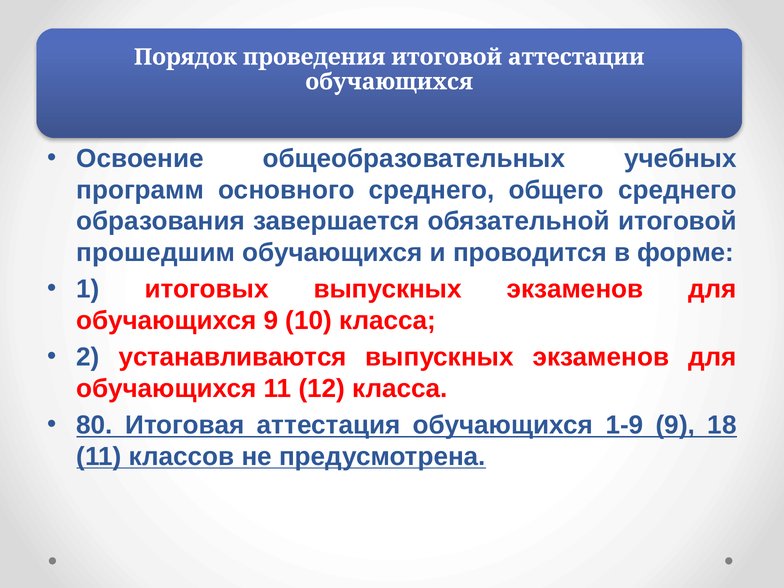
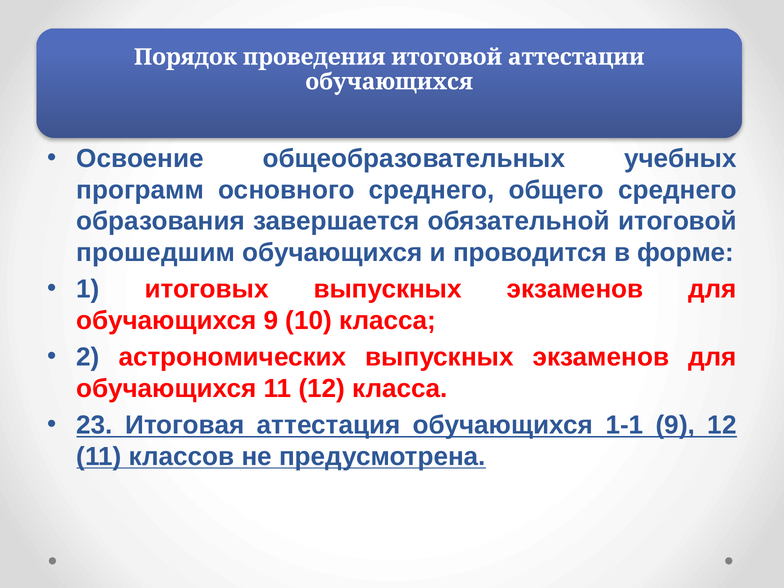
устанавливаются: устанавливаются -> астрономических (233, 357)
80: 80 -> 23 (95, 425)
1-9: 1-9 -> 1-1 (624, 425)
9 18: 18 -> 12 (722, 425)
